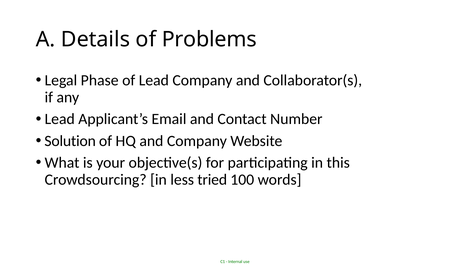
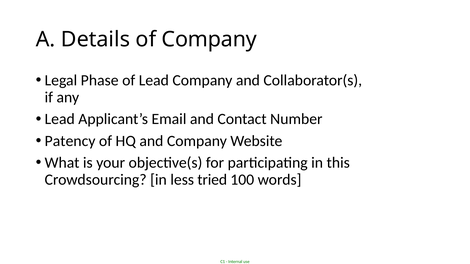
of Problems: Problems -> Company (209, 39)
Solution: Solution -> Patency (70, 141)
